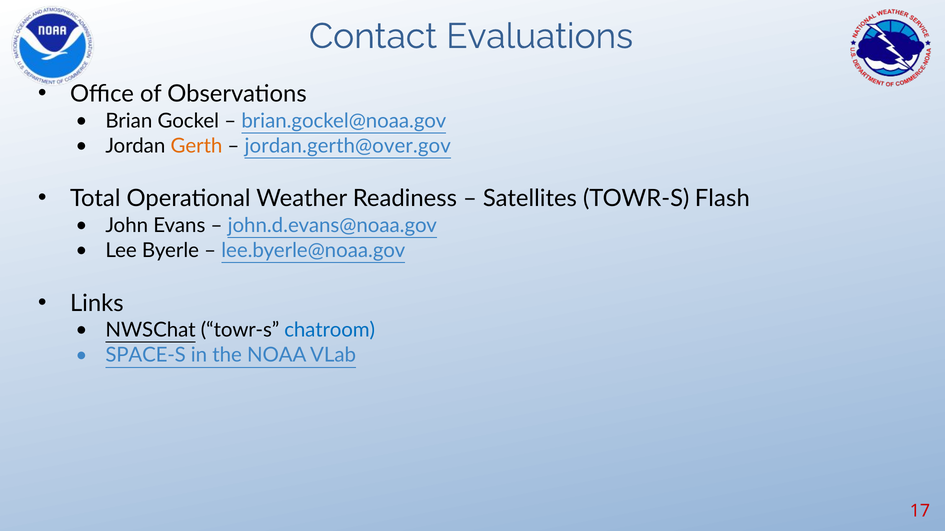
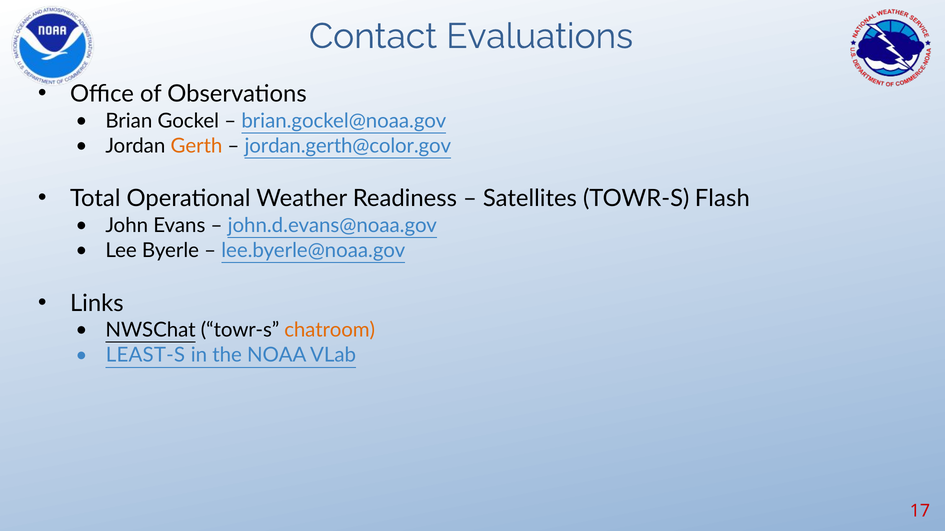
jordan.gerth@over.gov: jordan.gerth@over.gov -> jordan.gerth@color.gov (348, 146)
chatroom colour: blue -> orange (330, 330)
SPACE-S: SPACE-S -> LEAST-S (145, 356)
